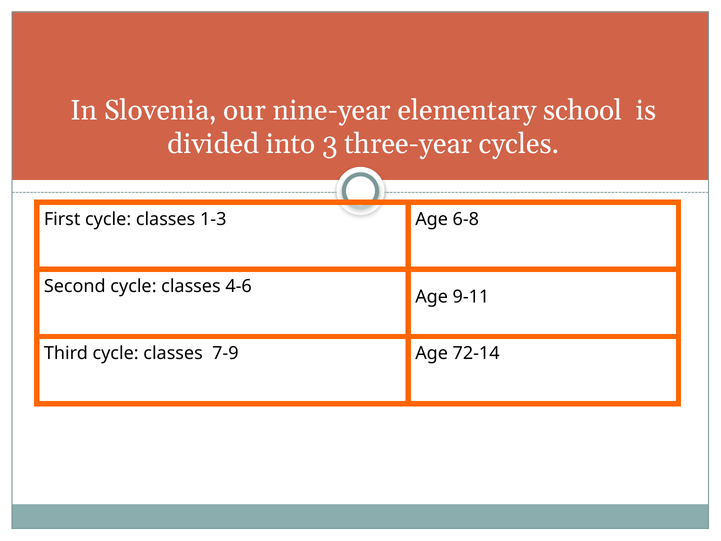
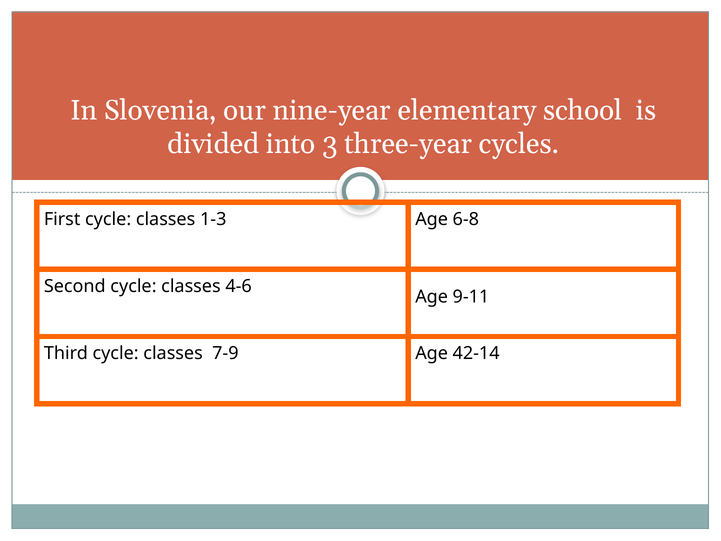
72-14: 72-14 -> 42-14 (476, 353)
